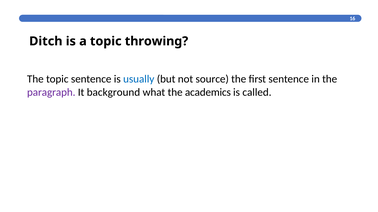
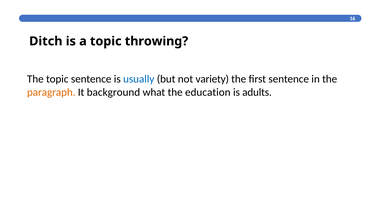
source: source -> variety (212, 79)
paragraph colour: purple -> orange (51, 92)
academics: academics -> education (208, 92)
called: called -> adults (257, 92)
